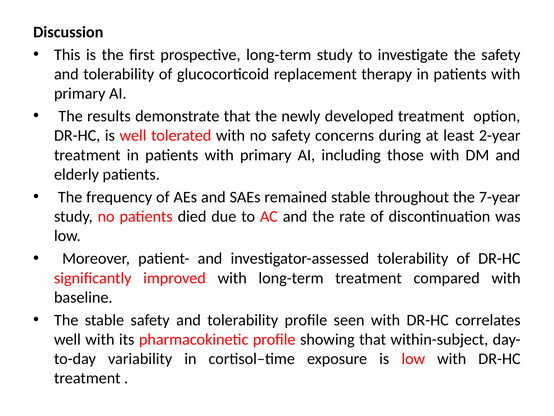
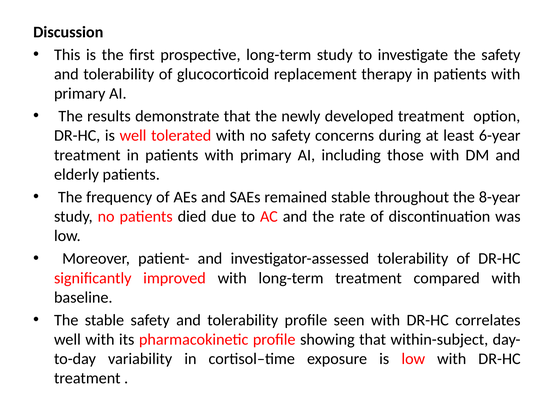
2-year: 2-year -> 6-year (500, 135)
7-year: 7-year -> 8-year (500, 197)
